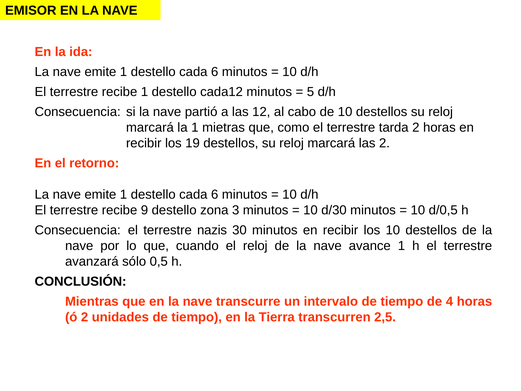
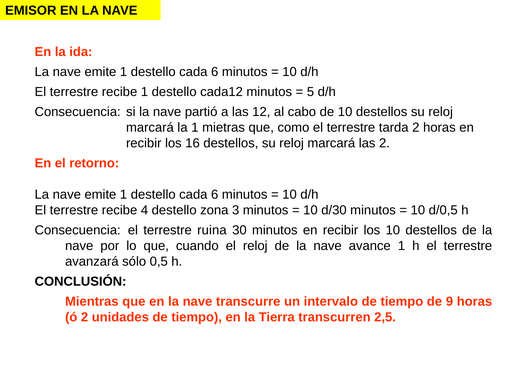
19: 19 -> 16 (193, 143)
9: 9 -> 4 (144, 210)
nazis: nazis -> ruina (212, 230)
4: 4 -> 9 (449, 301)
